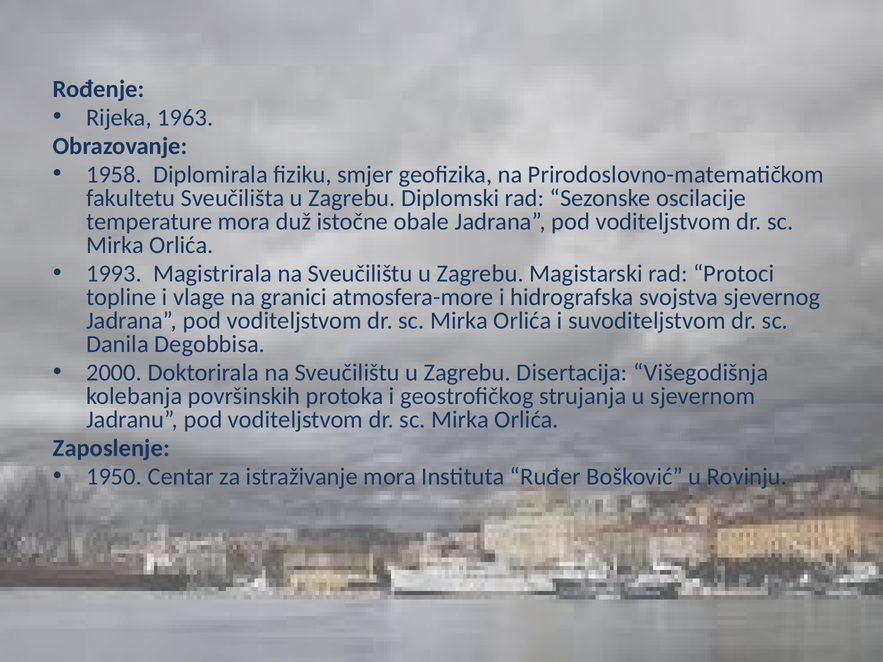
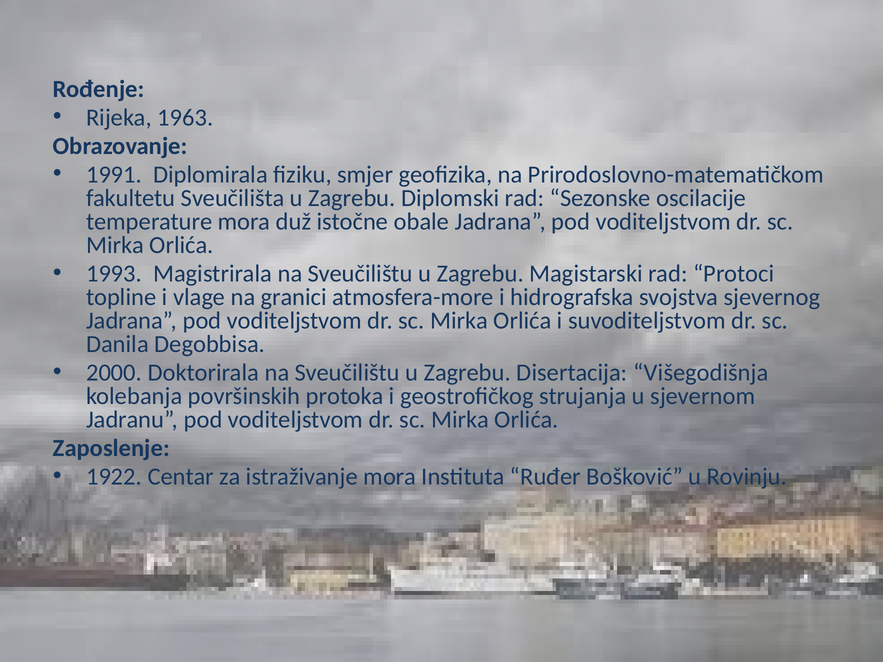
1958: 1958 -> 1991 (114, 174)
1950: 1950 -> 1922 (114, 477)
